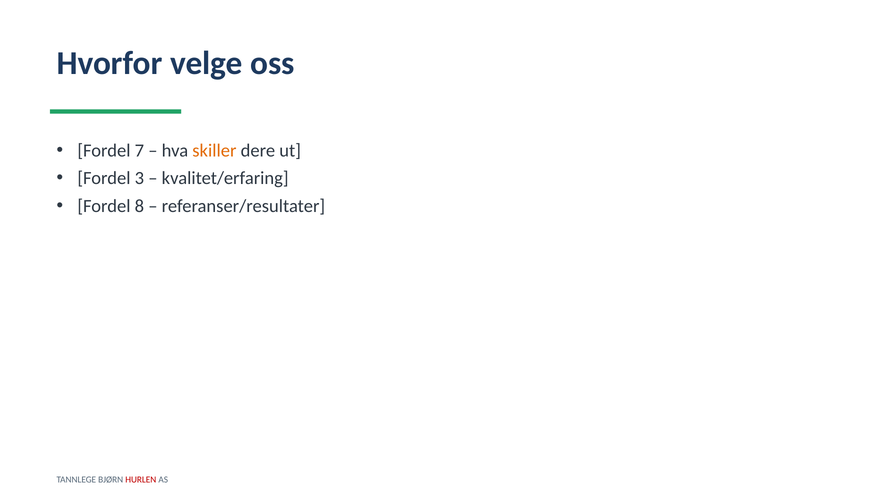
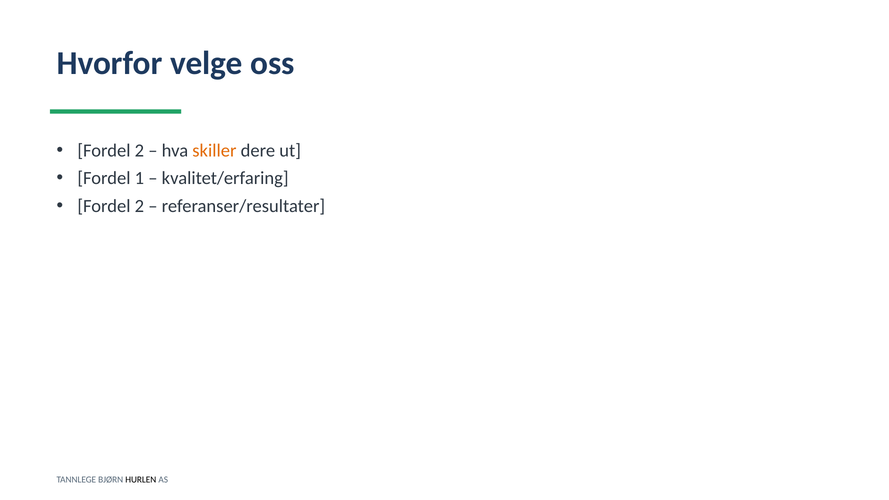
7: 7 -> 2 (139, 151)
3: 3 -> 1 (139, 178)
8: 8 -> 2 (139, 206)
HURLEN colour: red -> black (141, 480)
